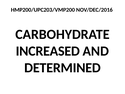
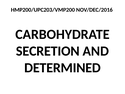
INCREASED: INCREASED -> SECRETION (48, 51)
